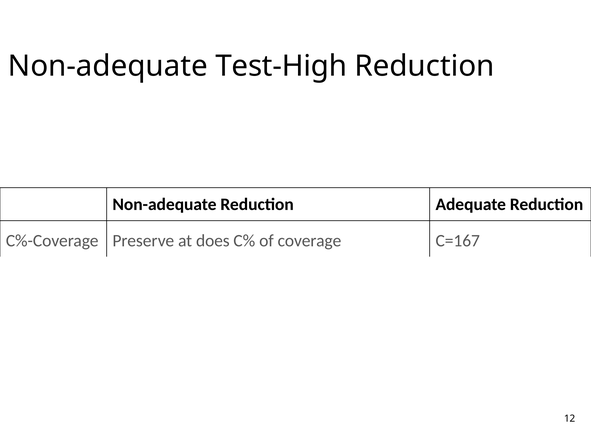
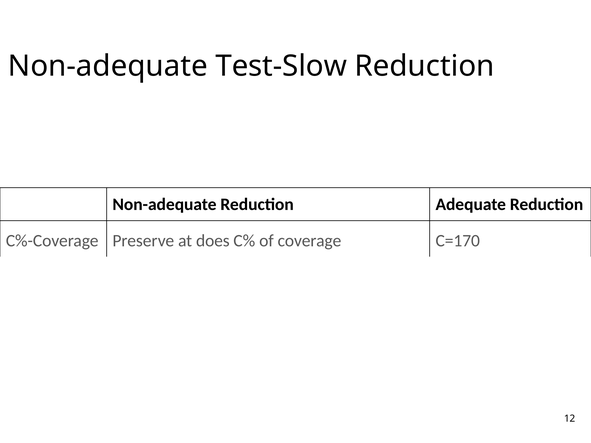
Test-High: Test-High -> Test-Slow (281, 66)
C=167: C=167 -> C=170 (458, 241)
